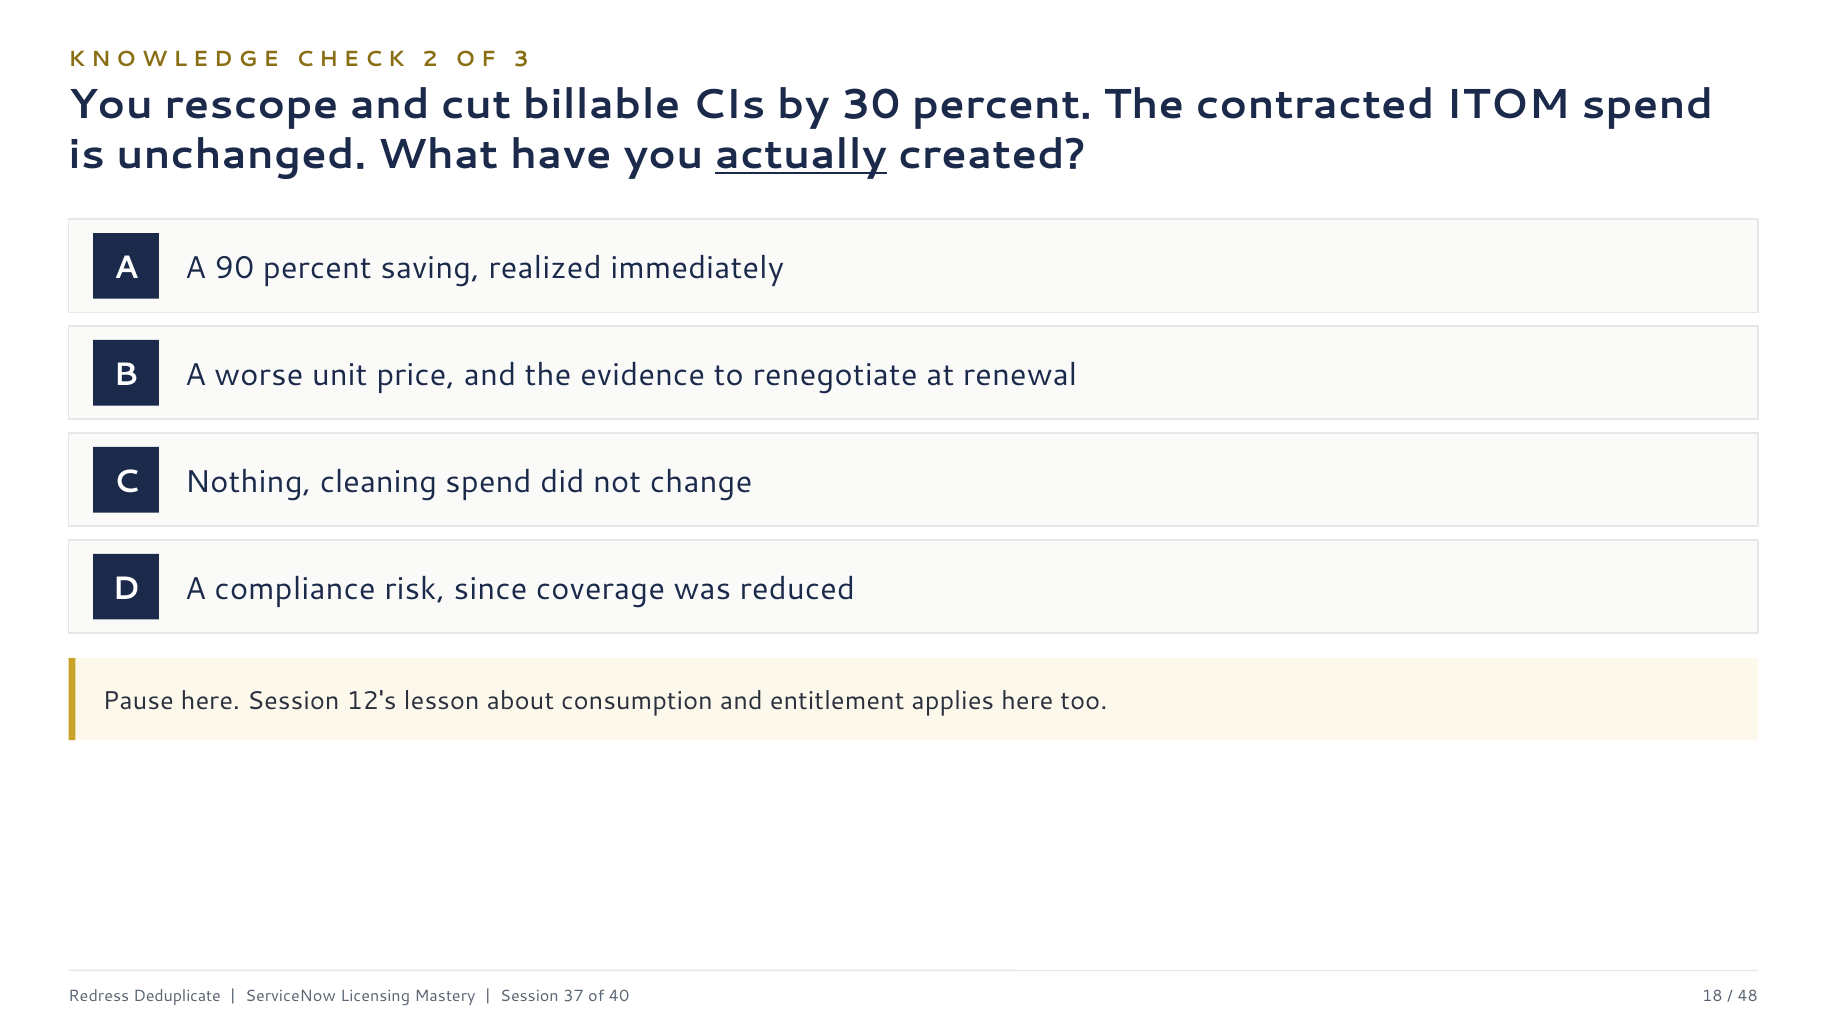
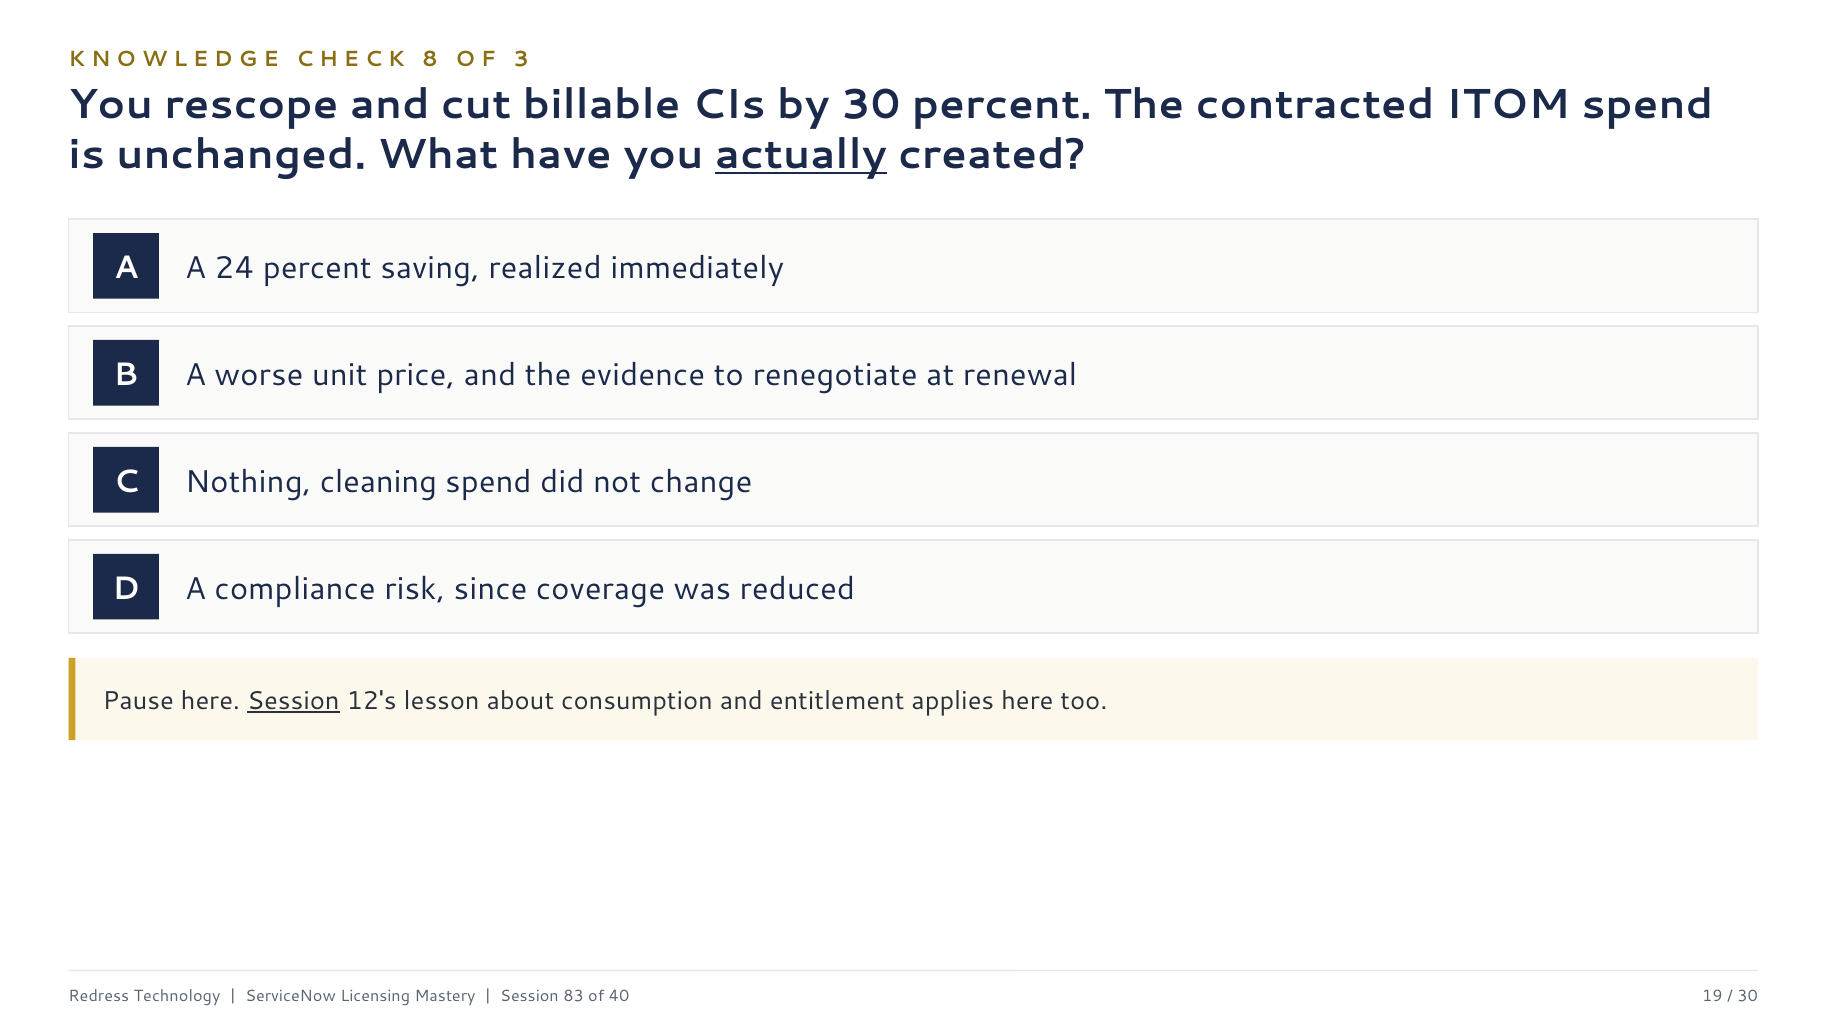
2: 2 -> 8 (430, 59)
90: 90 -> 24 (234, 268)
Session underline: none -> present (293, 701)
Deduplicate: Deduplicate -> Technology (177, 996)
37: 37 -> 83 (574, 996)
18: 18 -> 19 (1712, 996)
48: 48 -> 30 (1748, 996)
